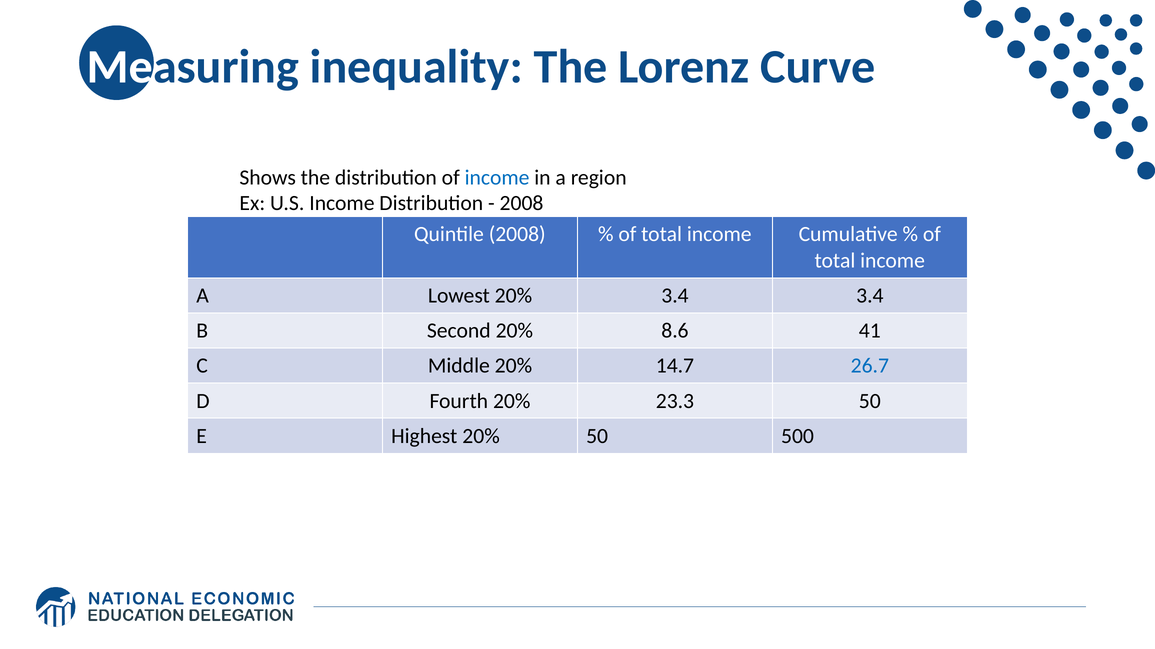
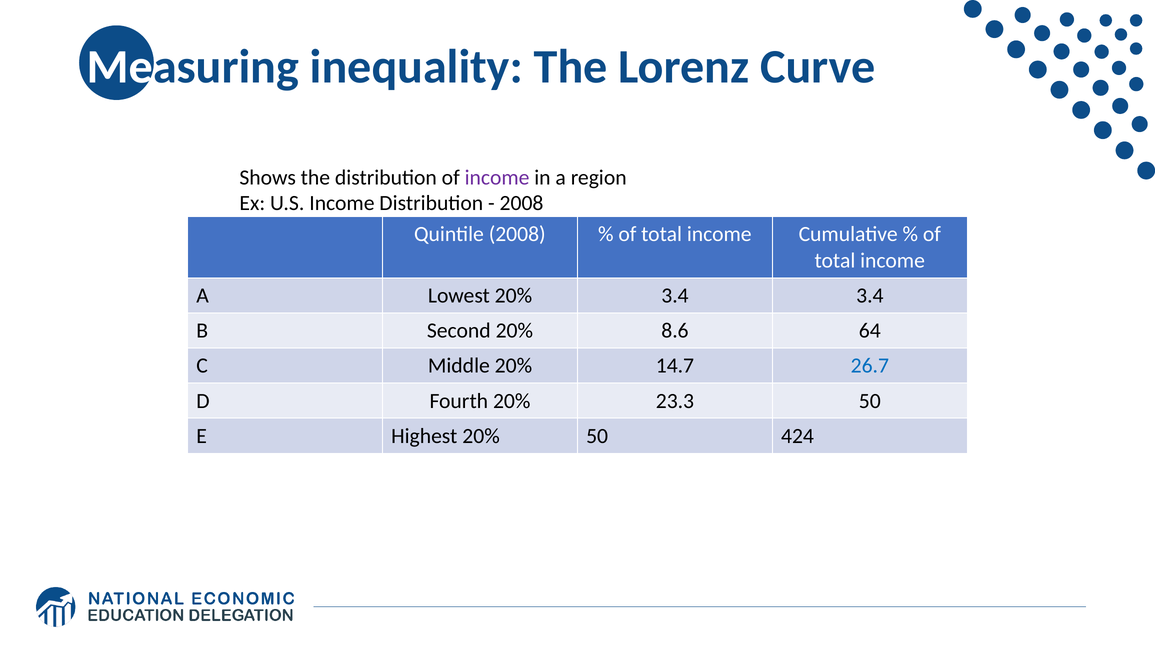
income colour: blue -> purple (497, 178)
41: 41 -> 64 (870, 331)
500: 500 -> 424 (797, 436)
